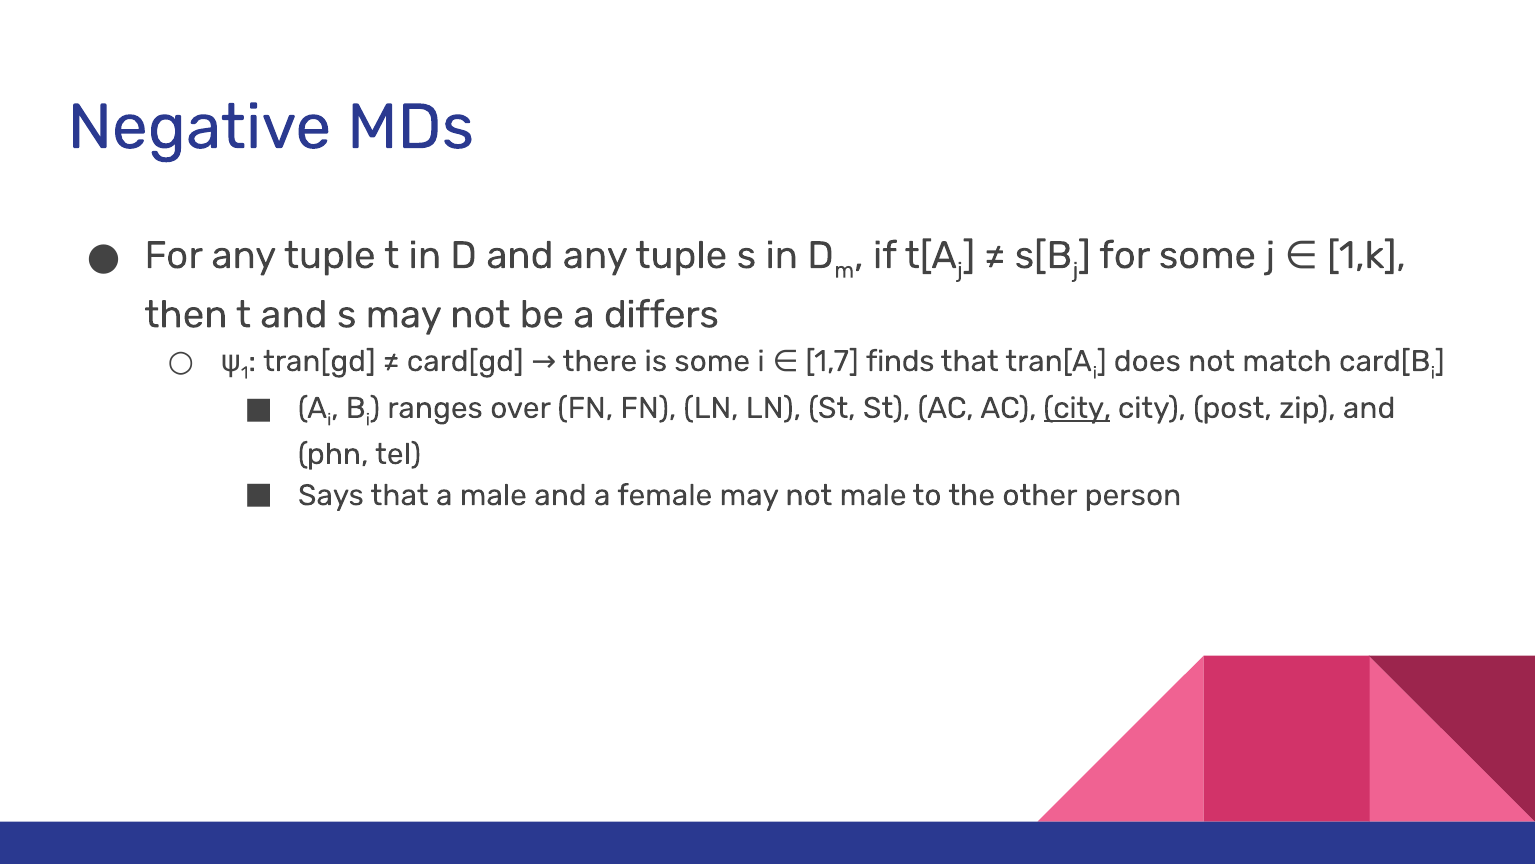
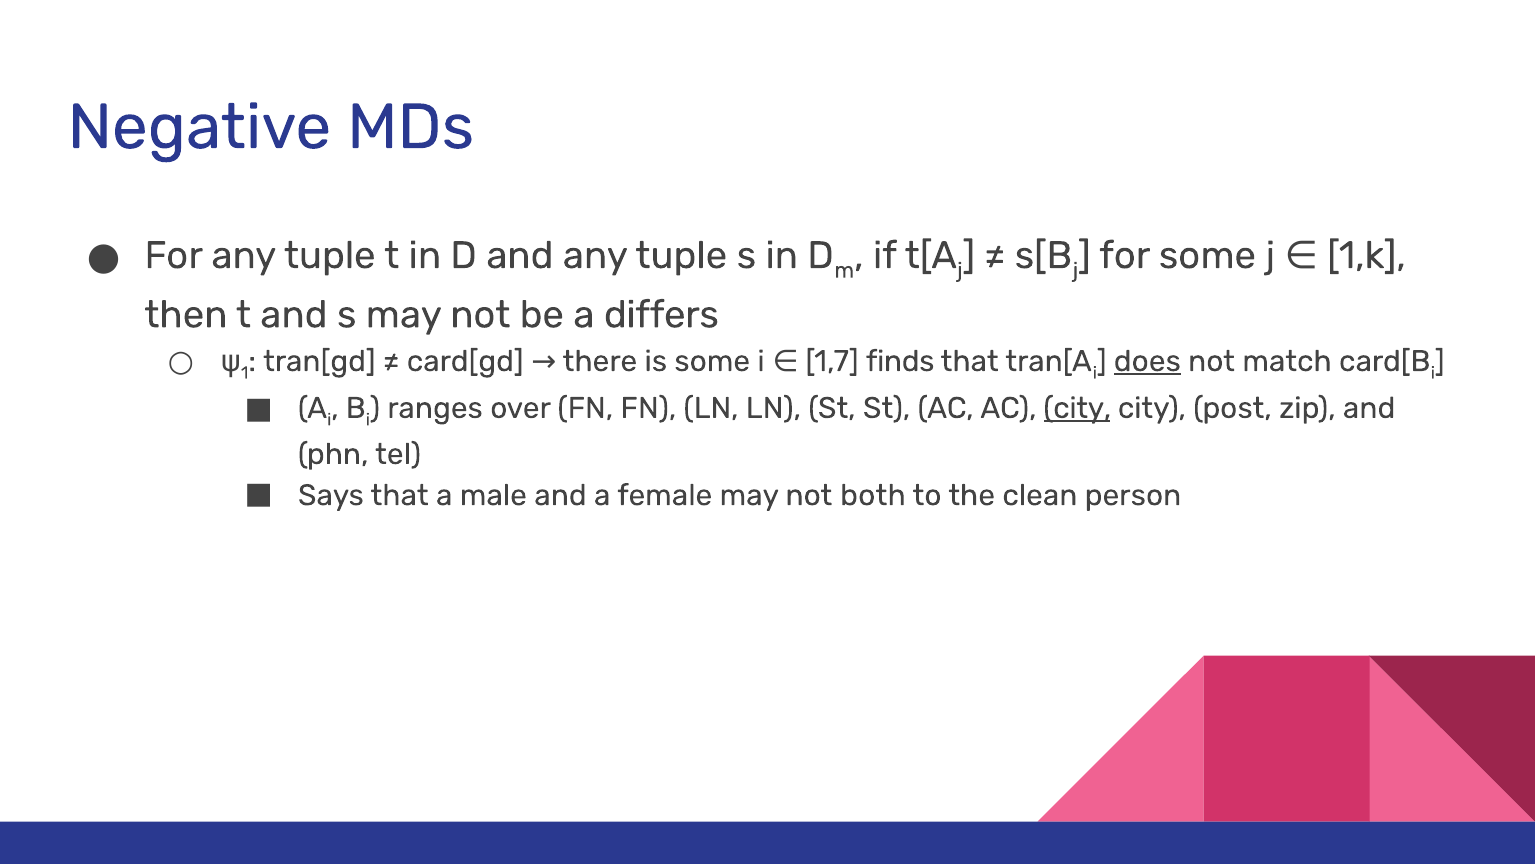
does underline: none -> present (1147, 361)
not male: male -> both (873, 495)
other: other -> clean (1040, 495)
